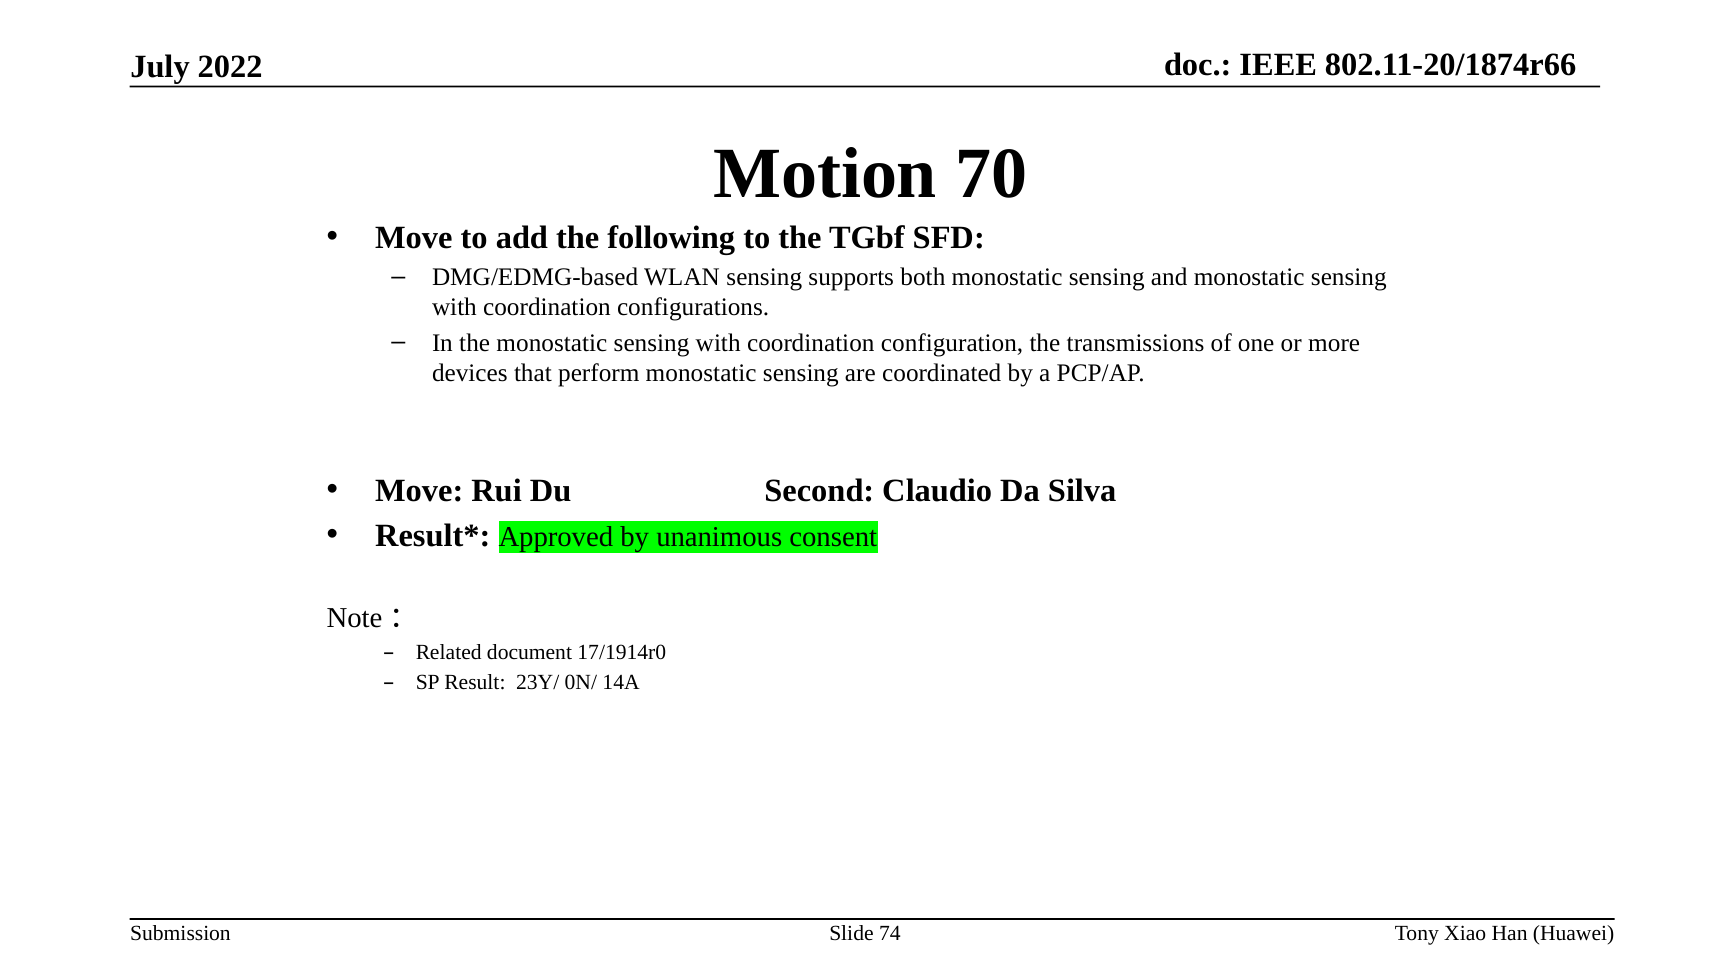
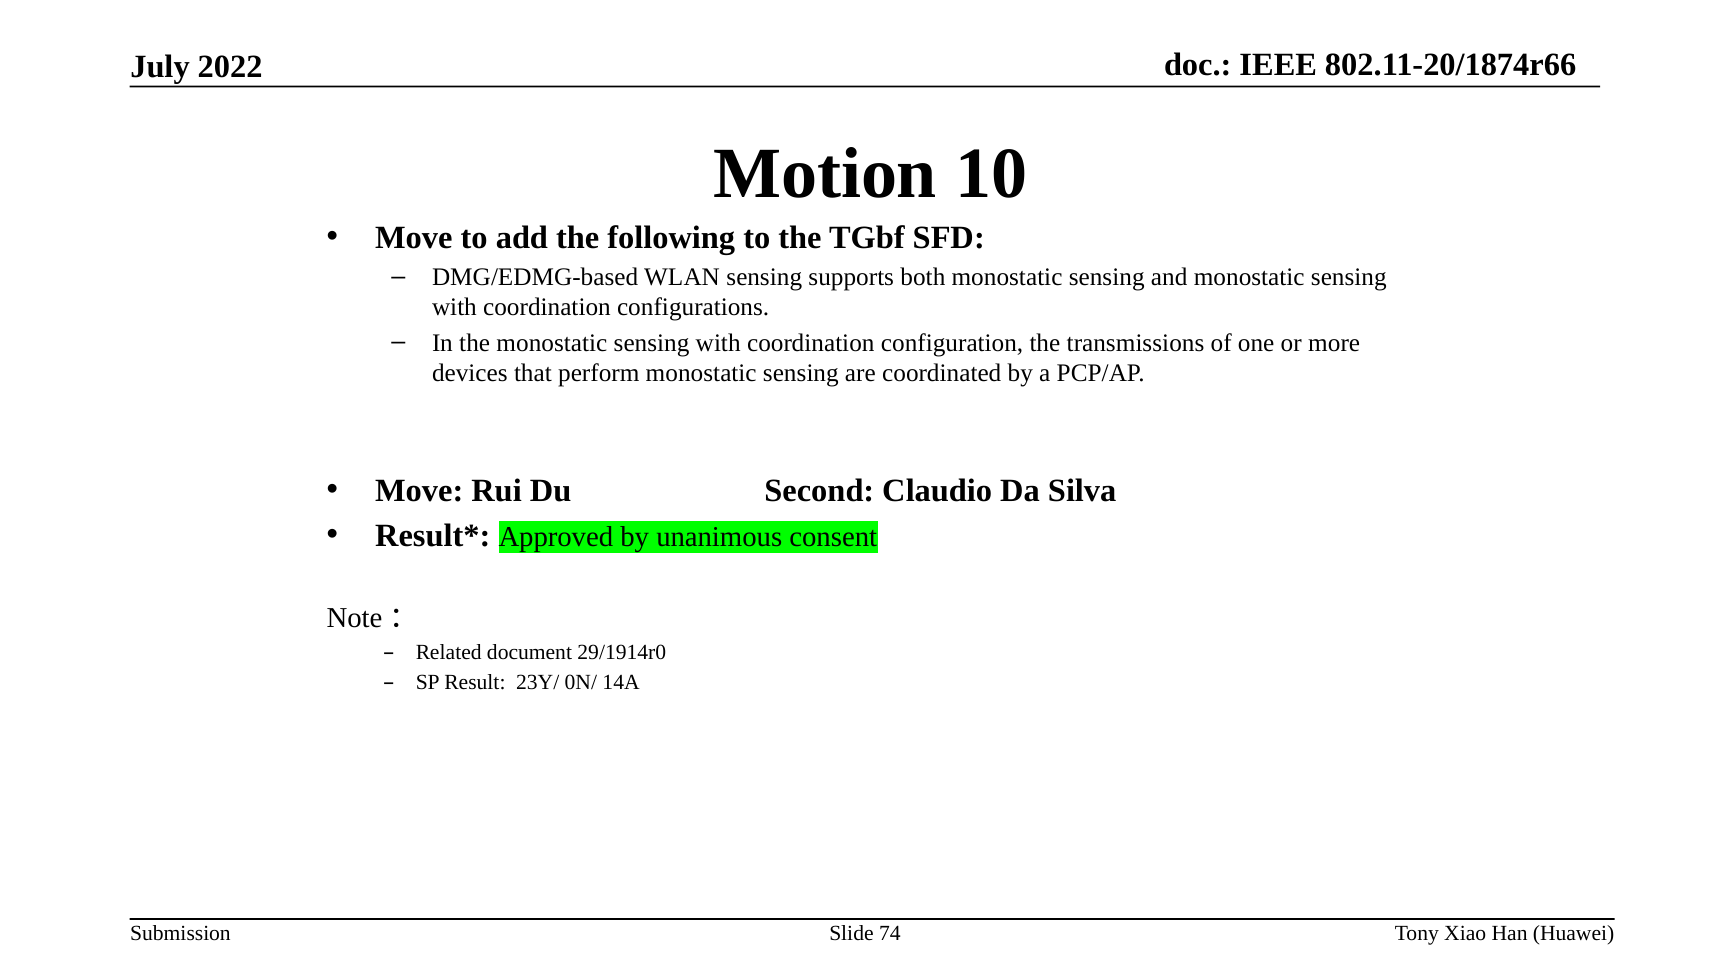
70: 70 -> 10 (991, 174)
17/1914r0: 17/1914r0 -> 29/1914r0 (622, 653)
